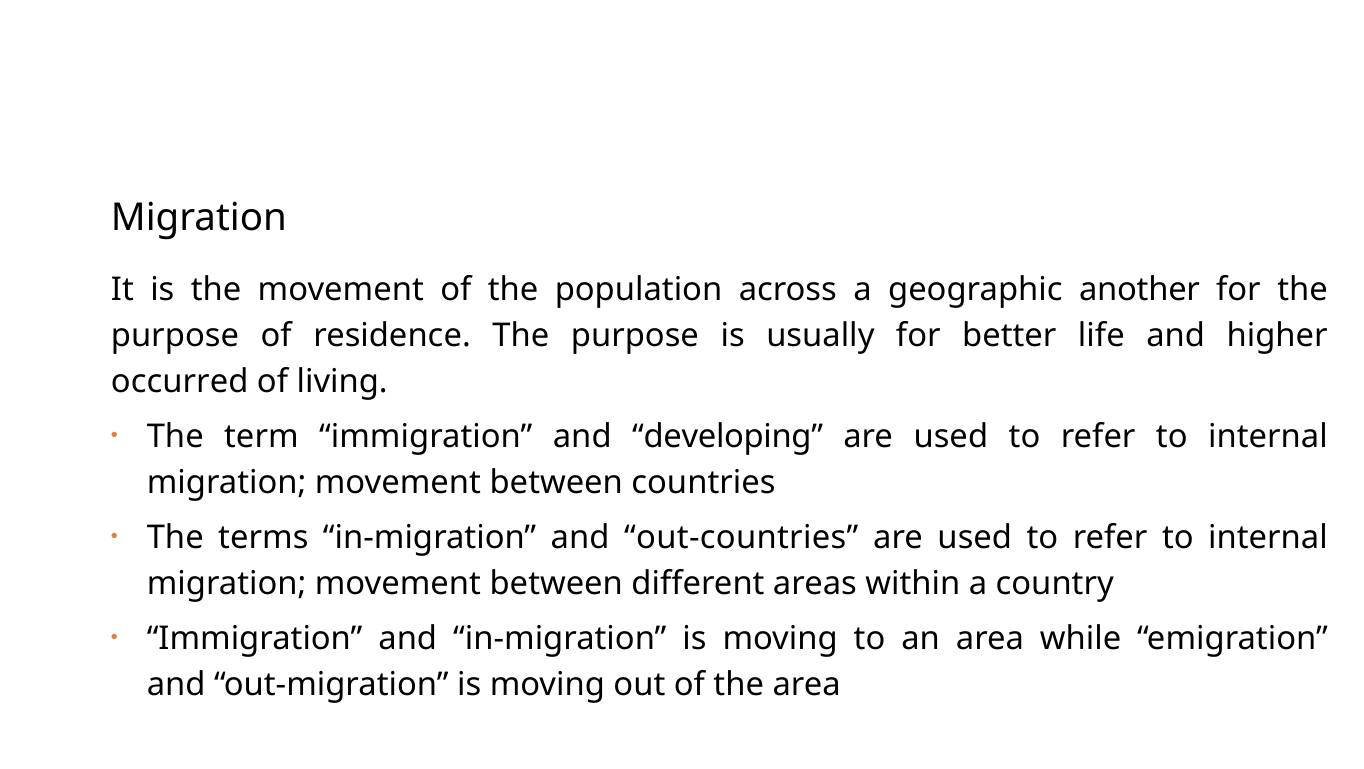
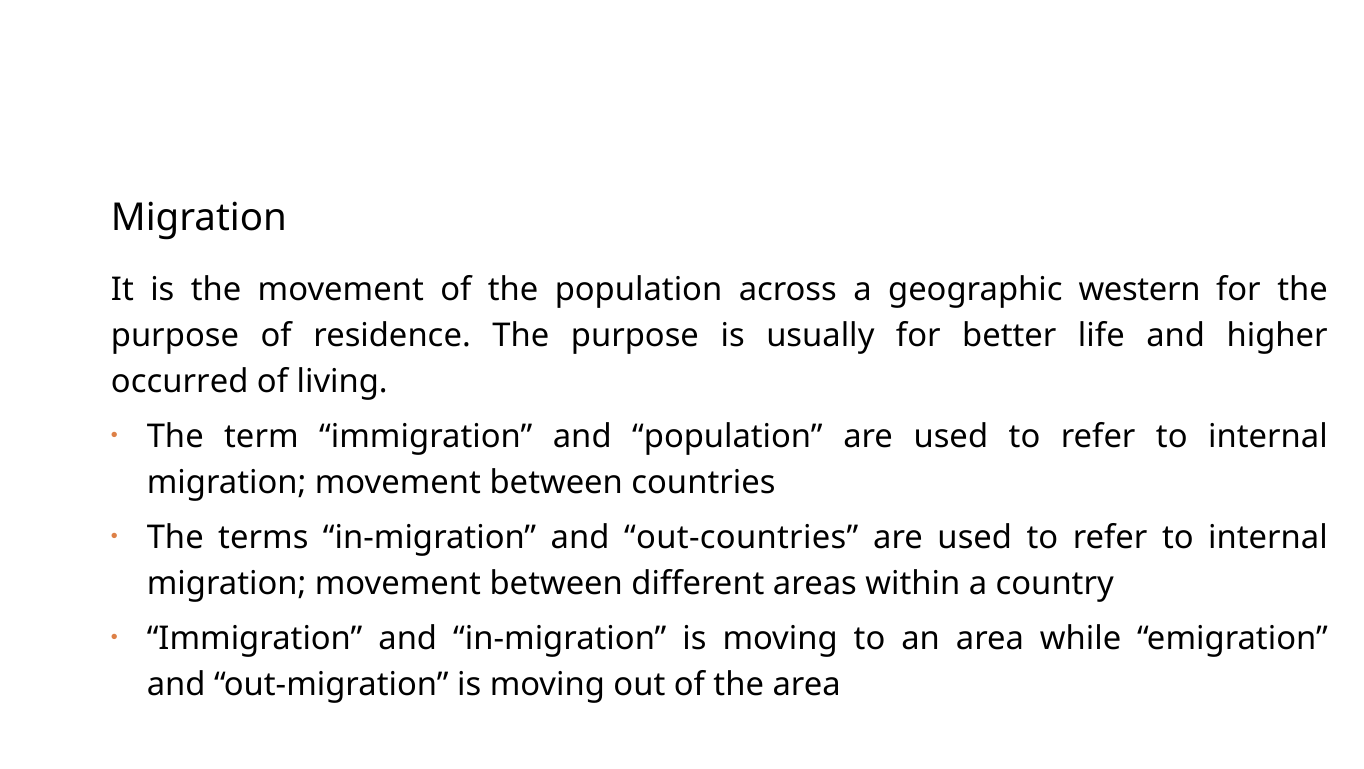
another: another -> western (1140, 290)
and developing: developing -> population (727, 437)
